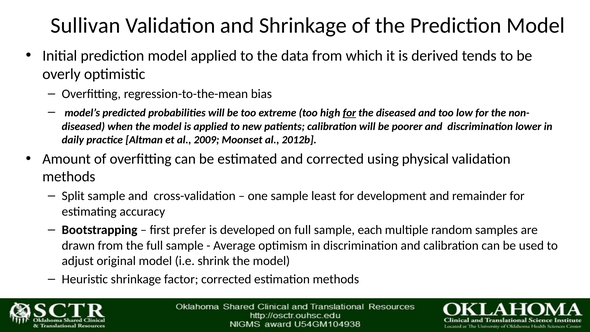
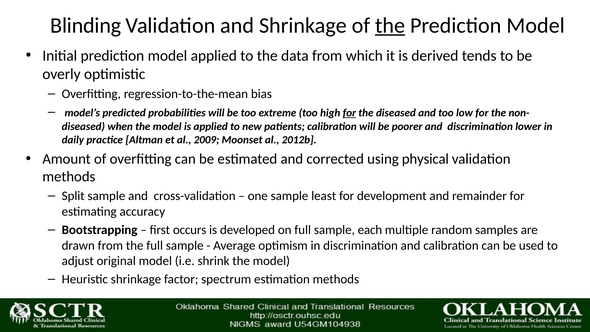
Sullivan: Sullivan -> Blinding (86, 25)
the underline: none -> present (390, 25)
prefer: prefer -> occurs (190, 230)
factor corrected: corrected -> spectrum (226, 279)
